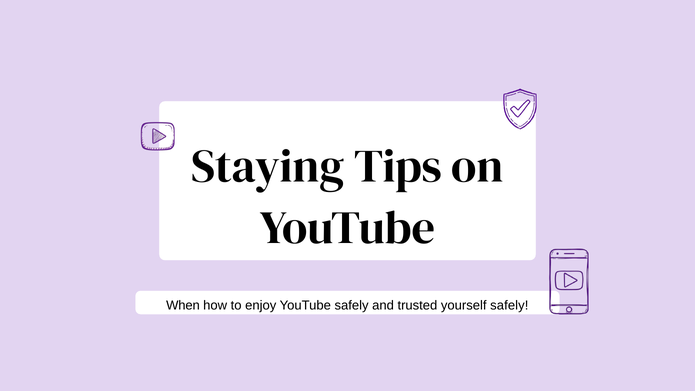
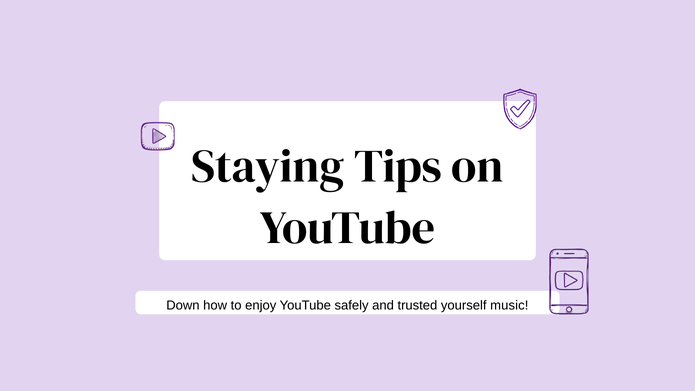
When: When -> Down (183, 306)
yourself safely: safely -> music (509, 306)
